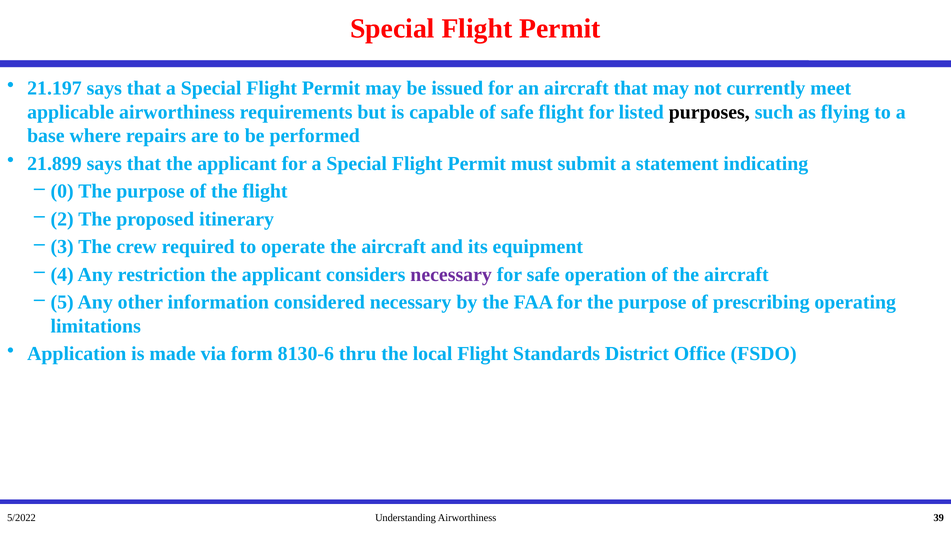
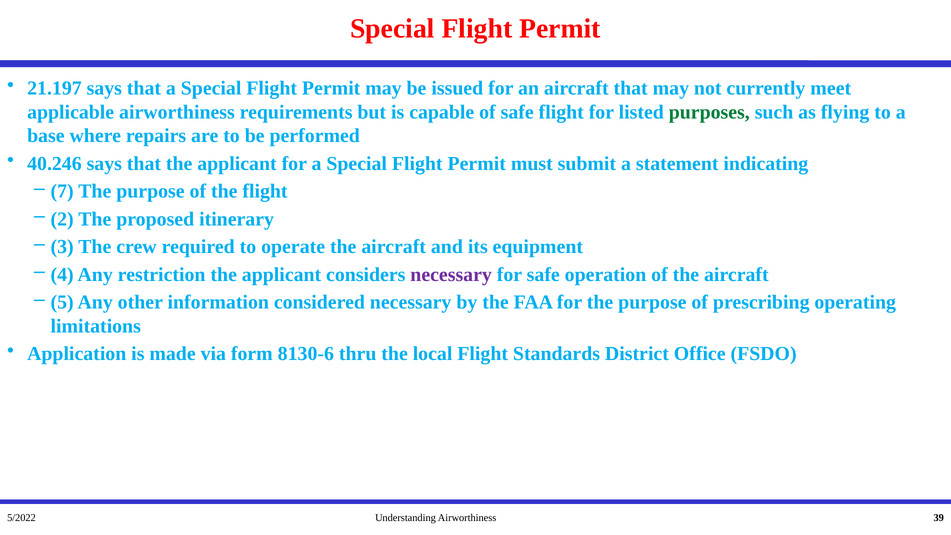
purposes colour: black -> green (709, 112)
21.899: 21.899 -> 40.246 (54, 163)
0: 0 -> 7 (62, 191)
